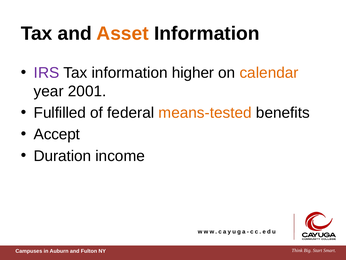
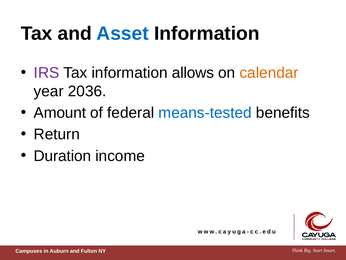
Asset colour: orange -> blue (123, 33)
higher: higher -> allows (193, 73)
2001: 2001 -> 2036 (87, 91)
Fulfilled: Fulfilled -> Amount (60, 113)
means-tested colour: orange -> blue (205, 113)
Accept: Accept -> Return (57, 134)
